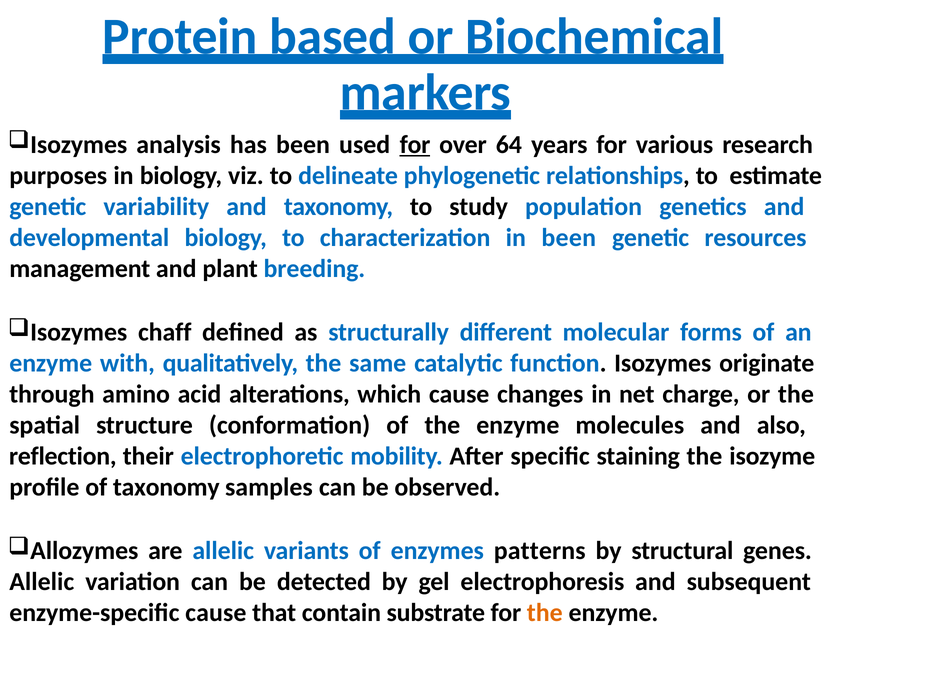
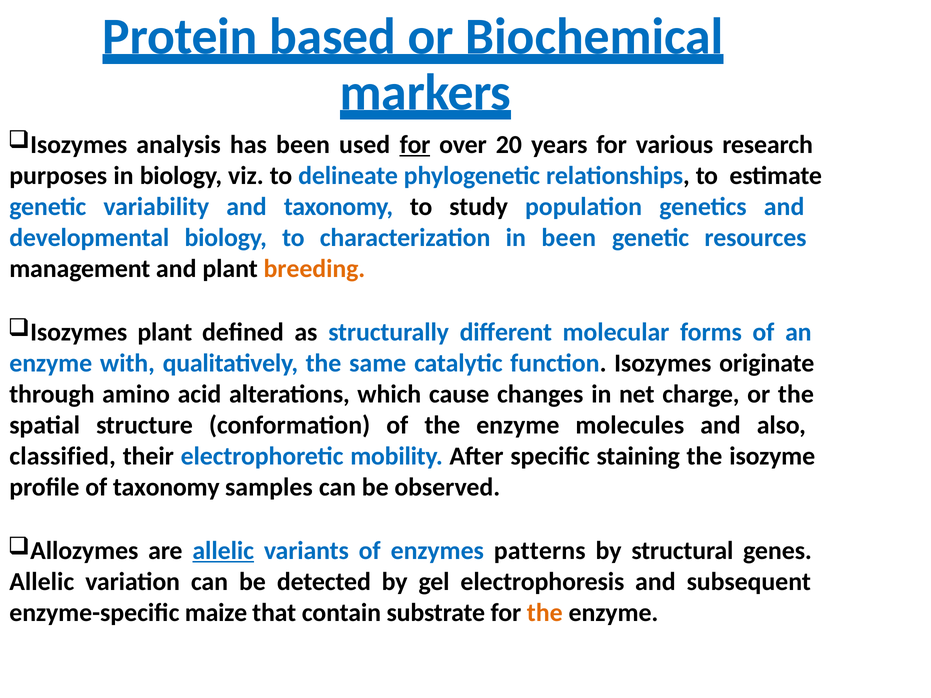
64: 64 -> 20 (509, 145)
breeding colour: blue -> orange (314, 269)
chaff: chaff -> plant (165, 332)
reflection: reflection -> classified (63, 456)
allelic underline: none -> present (223, 551)
enzyme-specific cause: cause -> maize (216, 613)
